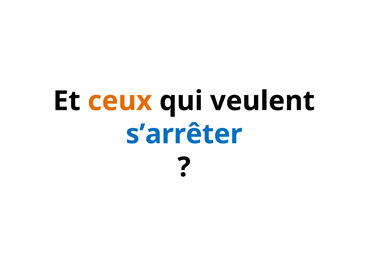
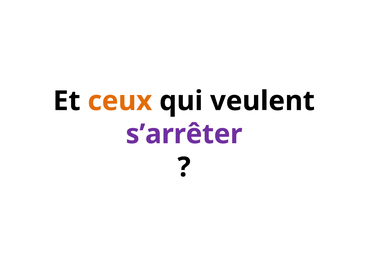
s’arrêter colour: blue -> purple (184, 134)
